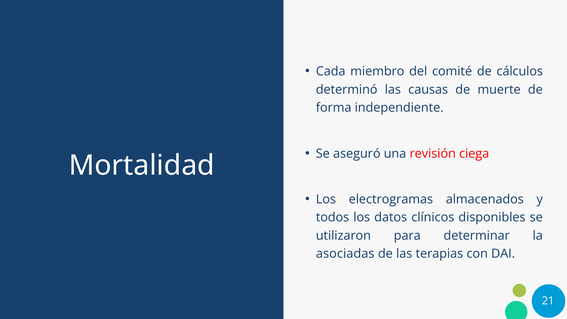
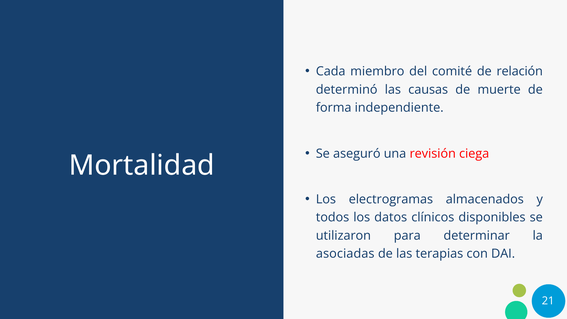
cálculos: cálculos -> relación (520, 71)
